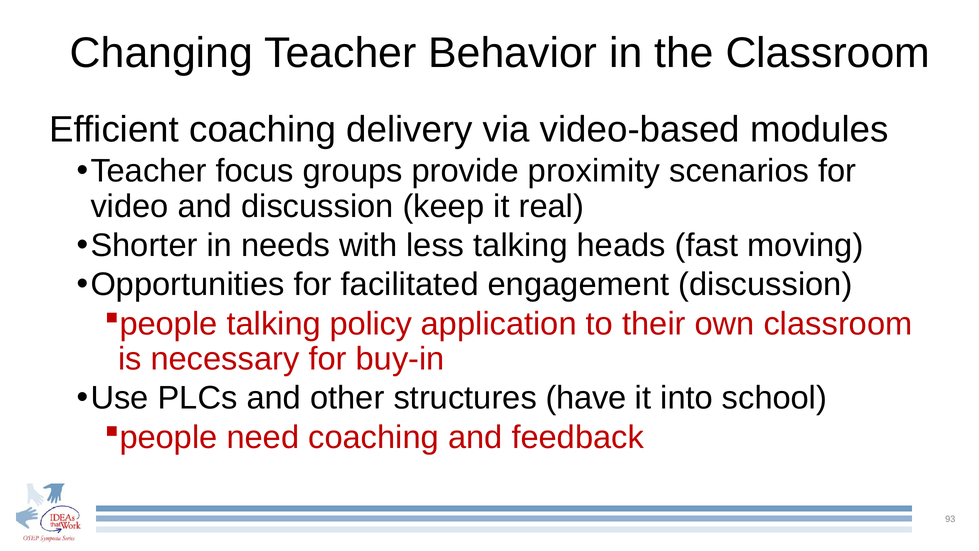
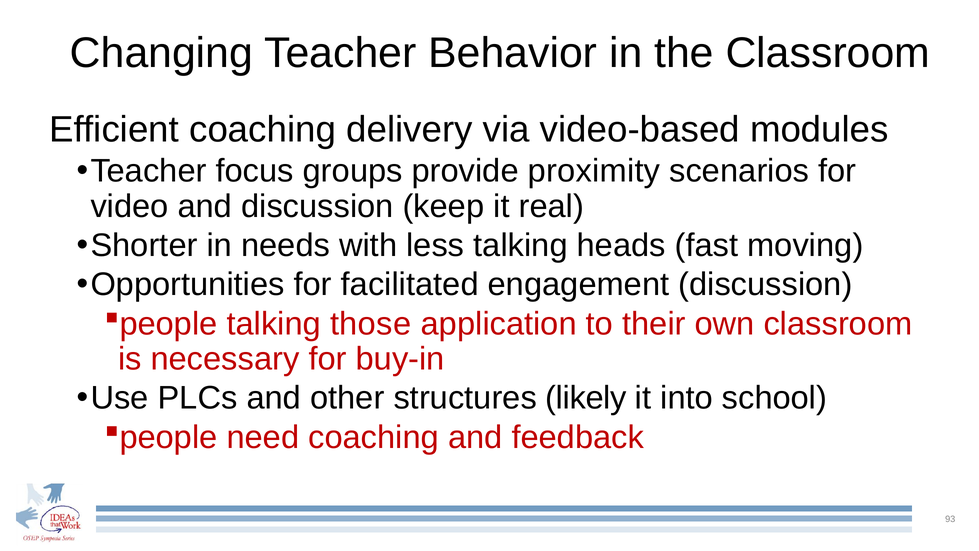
policy: policy -> those (371, 324)
have: have -> likely (586, 398)
